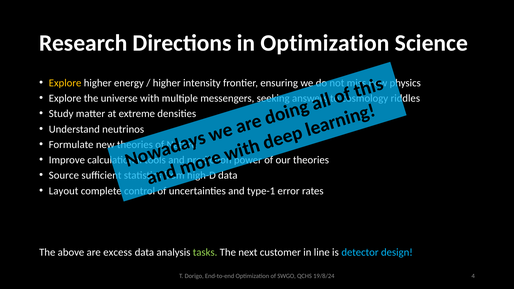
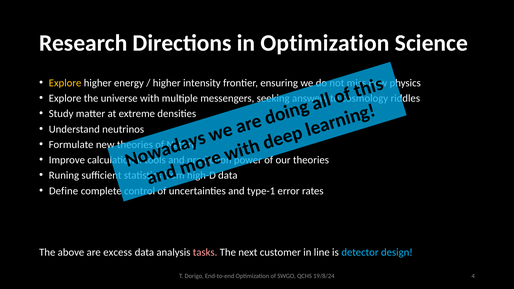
Source: Source -> Runing (64, 175)
Layout: Layout -> Define (64, 191)
tasks colour: light green -> pink (205, 253)
